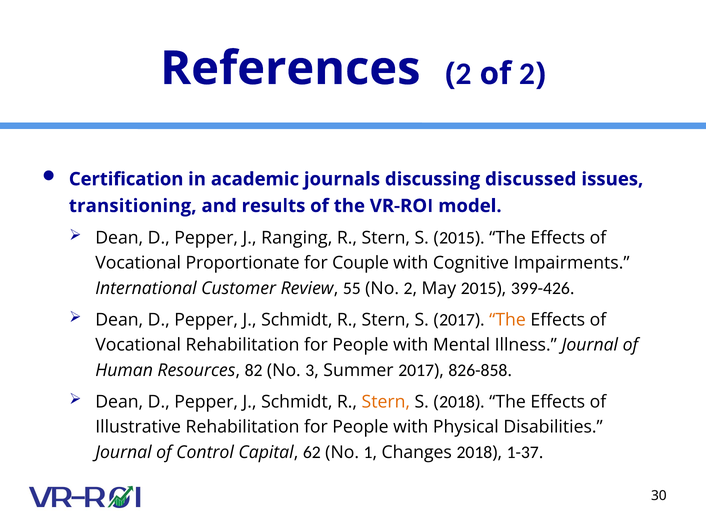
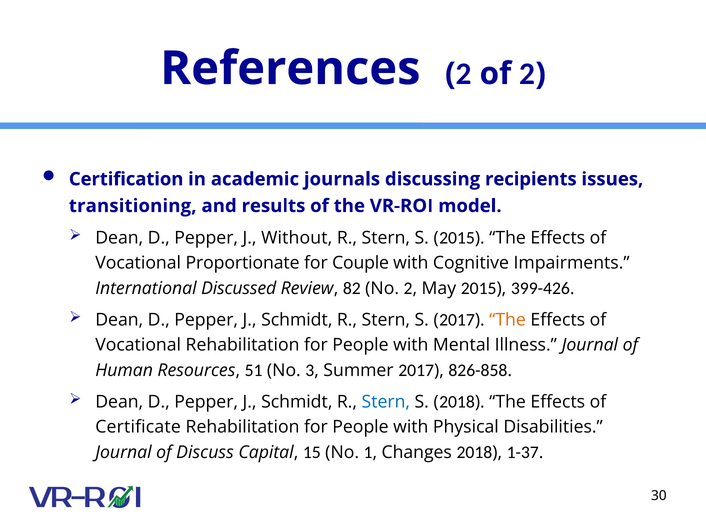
discussed: discussed -> recipients (531, 179)
Ranging: Ranging -> Without (297, 238)
Customer: Customer -> Discussed (239, 289)
55: 55 -> 82 (352, 289)
82: 82 -> 51 (254, 371)
Stern colour: orange -> blue (386, 402)
Illustrative: Illustrative -> Certificate (138, 428)
Control: Control -> Discuss (205, 453)
62: 62 -> 15 (312, 453)
